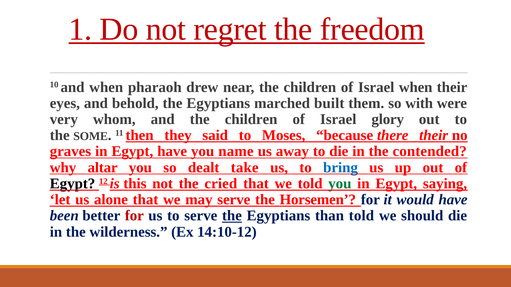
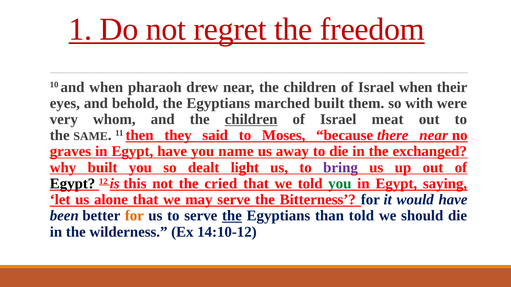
children underline: none -> present (251, 119)
glory: glory -> meat (388, 119)
SOME: SOME -> SAME (91, 137)
there their: their -> near (434, 136)
contended: contended -> exchanged (430, 152)
why altar: altar -> built (103, 168)
take: take -> light (245, 168)
bring colour: blue -> purple (341, 168)
Horsemen: Horsemen -> Bitterness (318, 200)
for colour: red -> orange (134, 216)
